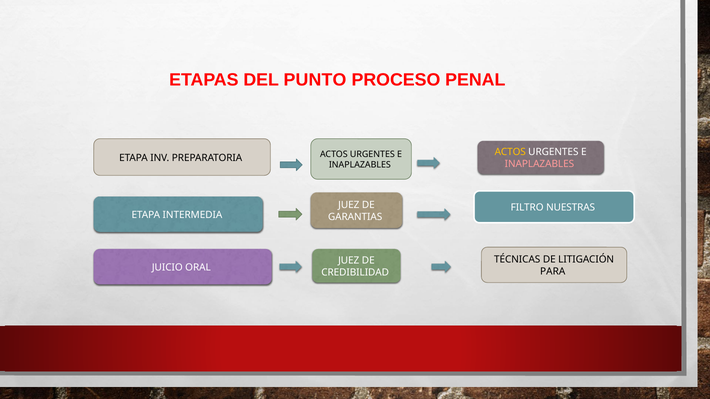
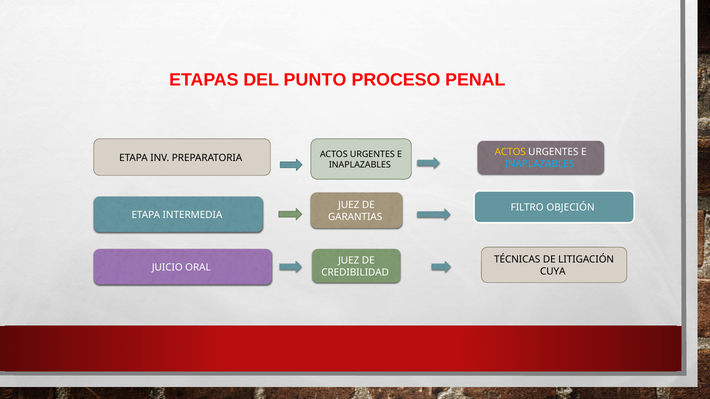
INAPLAZABLES colour: pink -> light blue (539, 164)
NUESTRAS: NUESTRAS -> OBJECIÓN (571, 208)
PARA: PARA -> CUYA (553, 272)
